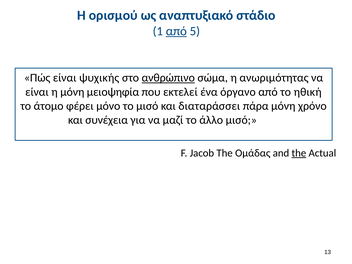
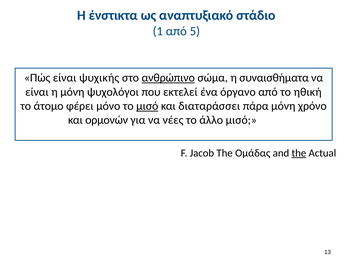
ορισμού: ορισμού -> ένστικτα (113, 15)
από underline: present -> none (176, 31)
ανωριμότητας: ανωριμότητας -> συναισθήματα (274, 78)
μειοψηφία: μειοψηφία -> ψυχολόγοι (113, 92)
μισό underline: none -> present (147, 106)
συνέχεια: συνέχεια -> ορμονών (107, 120)
μαζί: μαζί -> νέες (173, 120)
